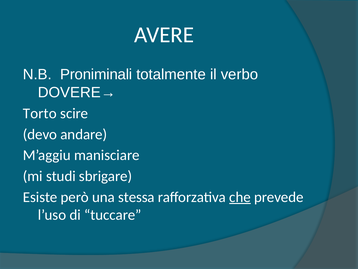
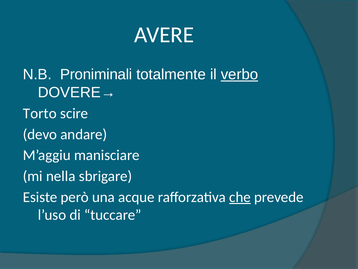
verbo underline: none -> present (239, 74)
studi: studi -> nella (61, 176)
stessa: stessa -> acque (136, 197)
